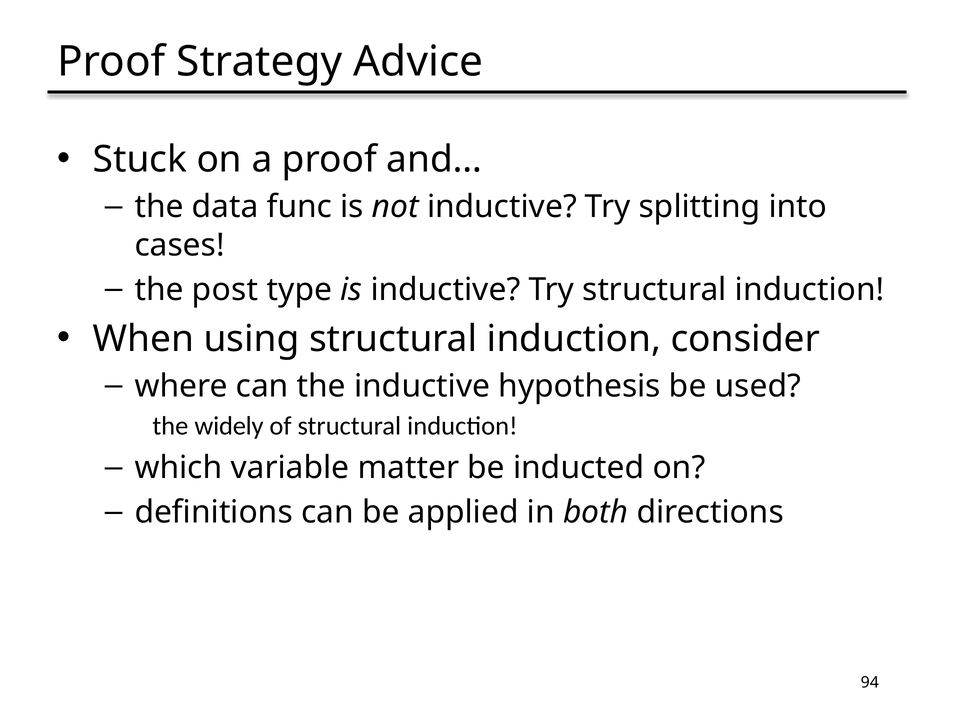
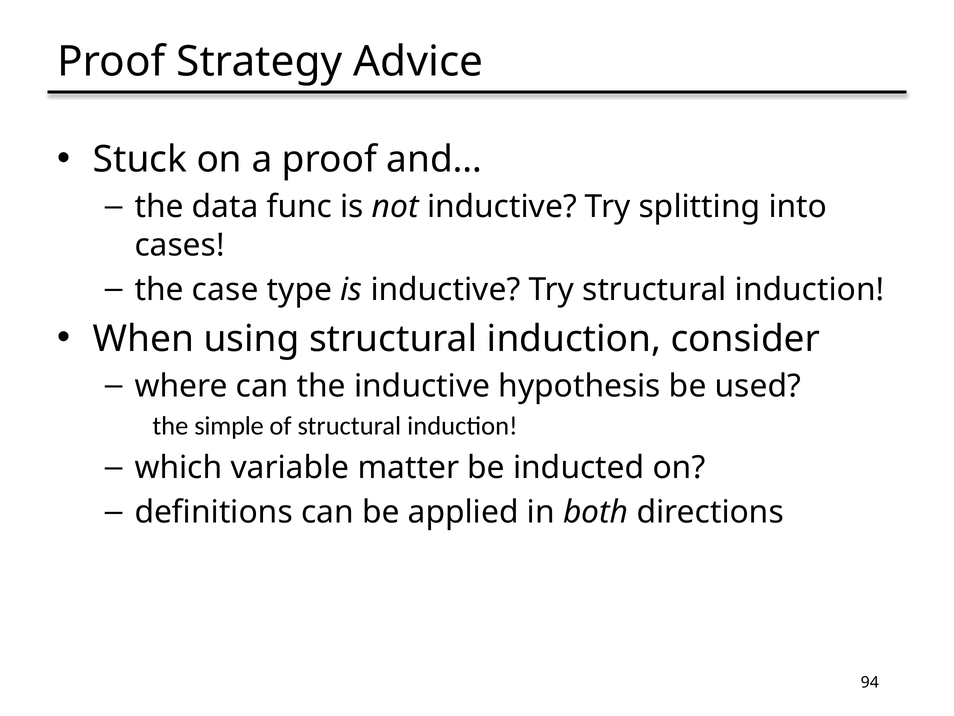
post: post -> case (225, 289)
widely: widely -> simple (229, 426)
